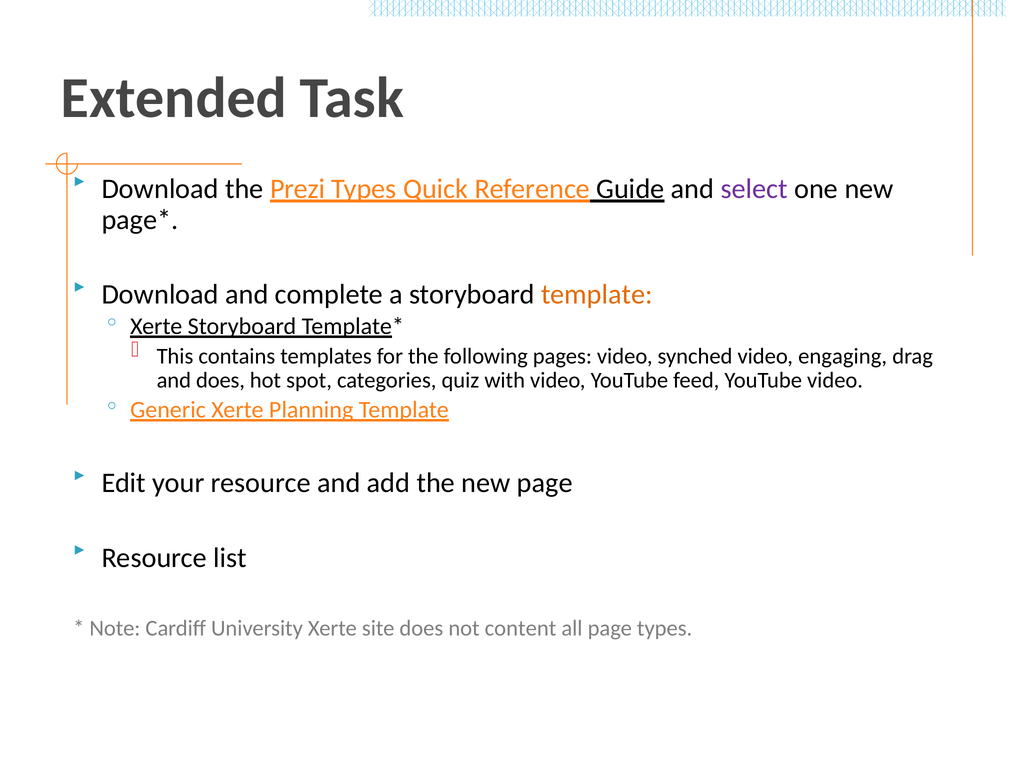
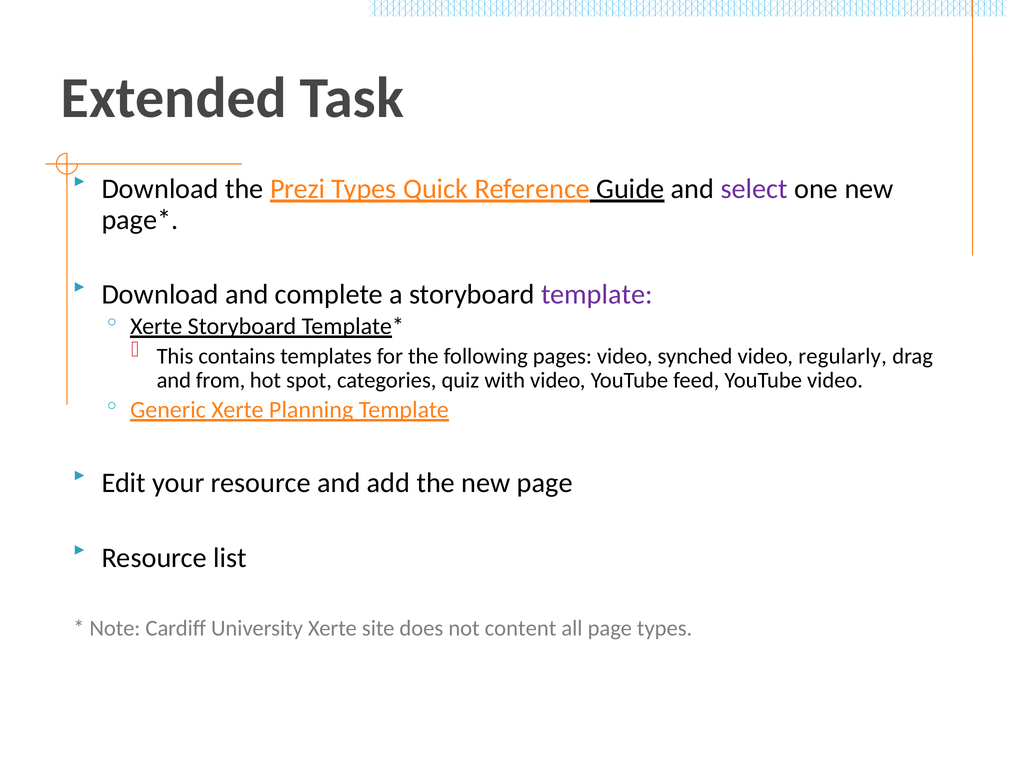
template colour: orange -> purple (597, 295)
engaging: engaging -> regularly (843, 356)
and does: does -> from (221, 381)
